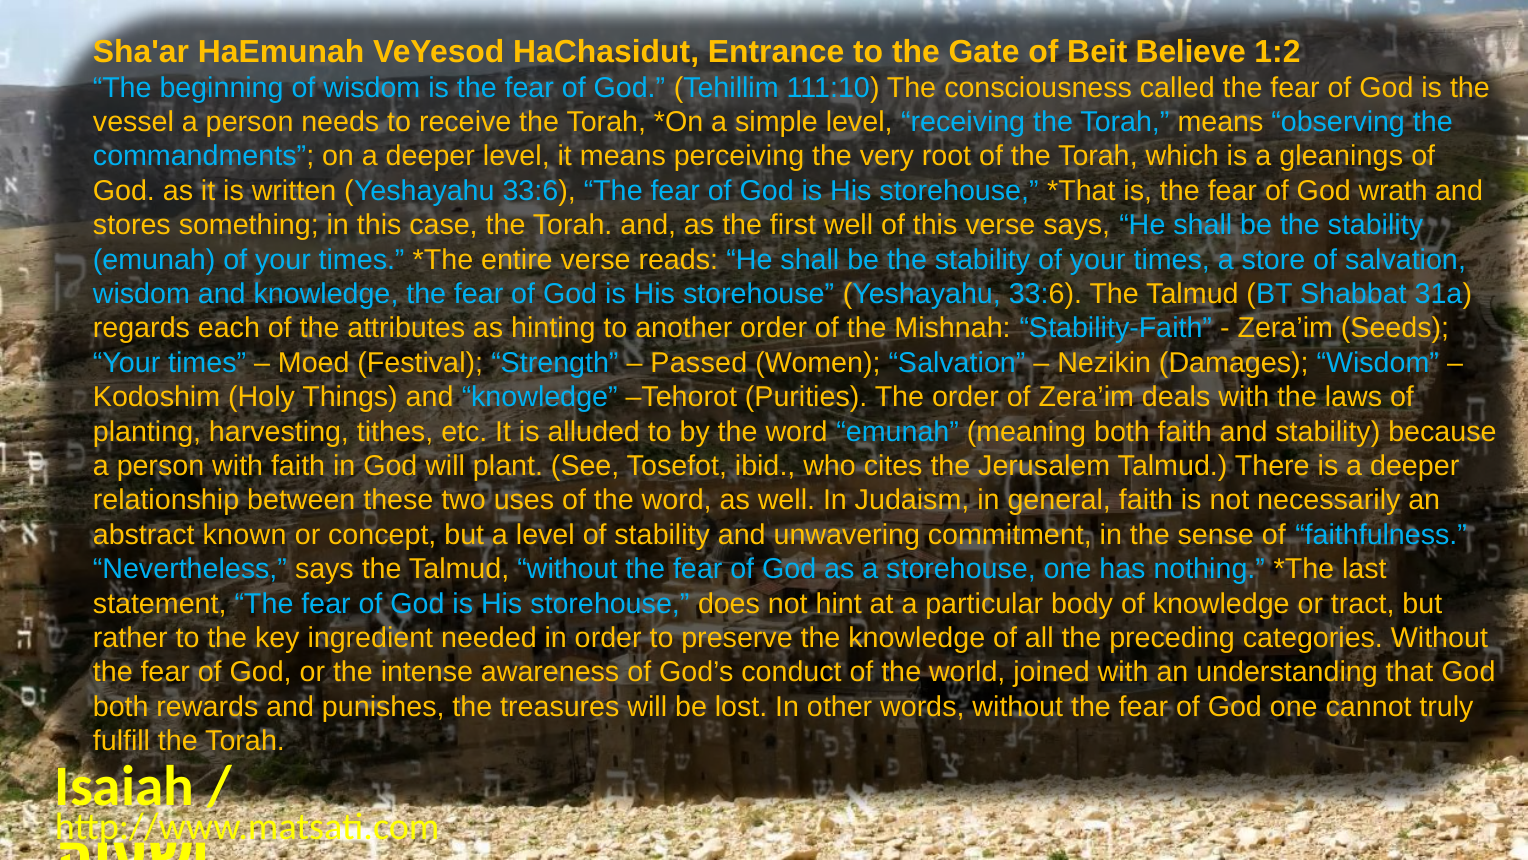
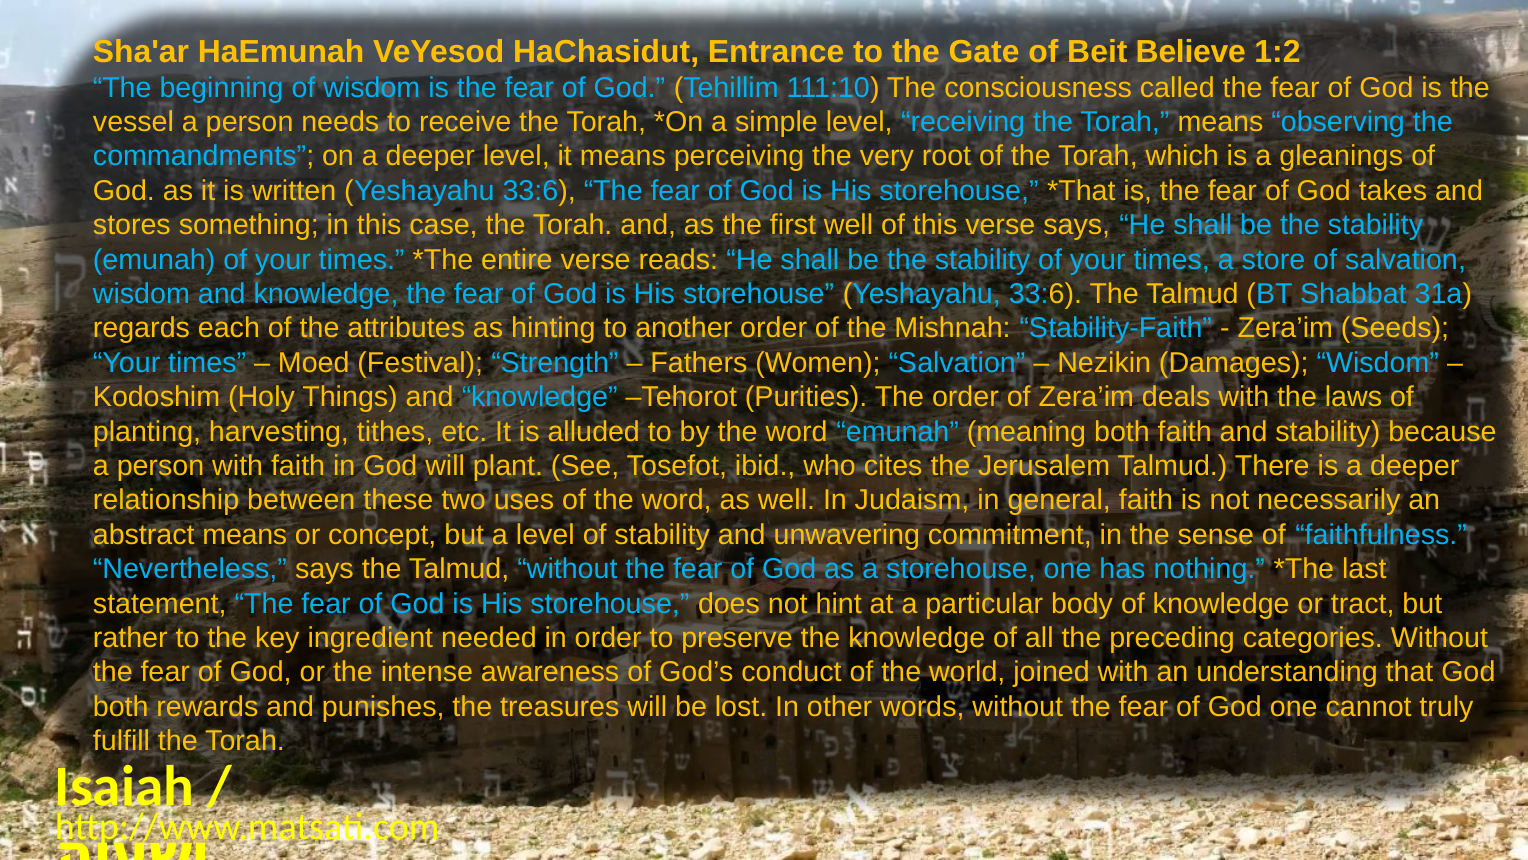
wrath: wrath -> takes (1393, 191)
Passed: Passed -> Fathers (699, 363)
abstract known: known -> means (245, 534)
